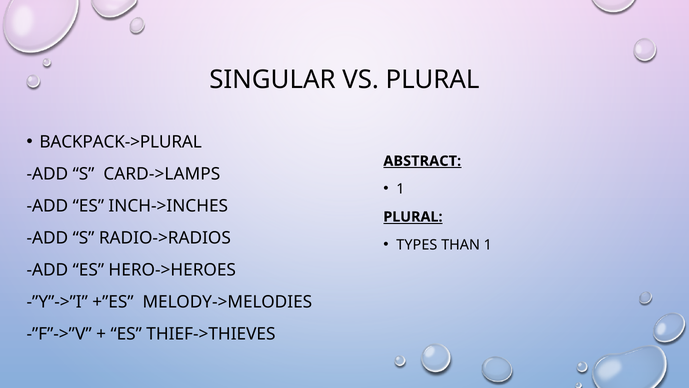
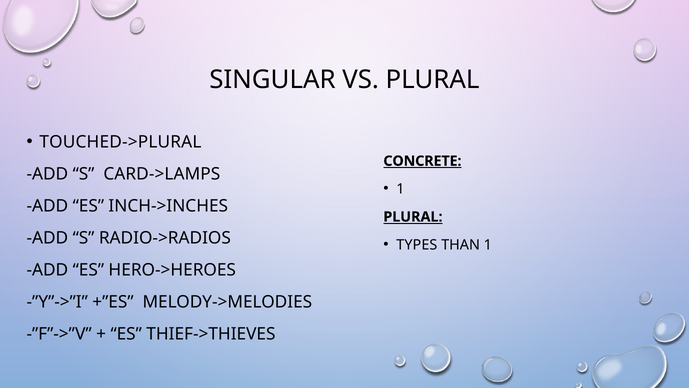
BACKPACK->PLURAL: BACKPACK->PLURAL -> TOUCHED->PLURAL (120, 142)
ABSTRACT: ABSTRACT -> CONCRETE (422, 161)
